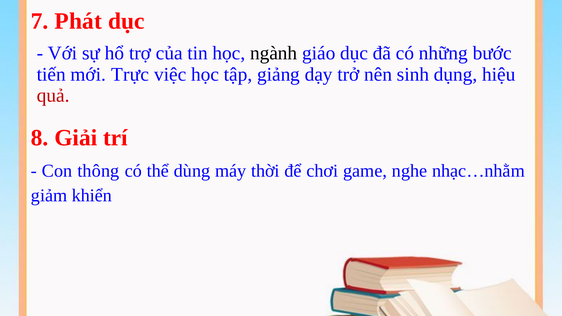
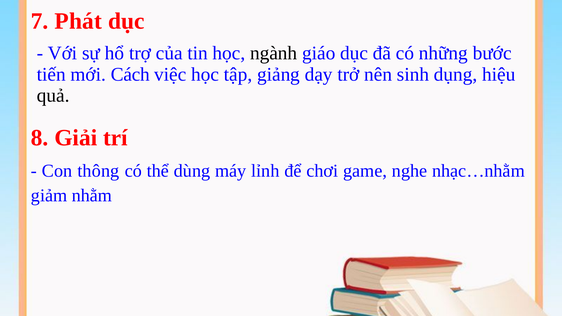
Trực: Trực -> Cách (130, 74)
quả colour: red -> black (53, 96)
thời: thời -> lỉnh (265, 171)
khiển: khiển -> nhằm (92, 196)
